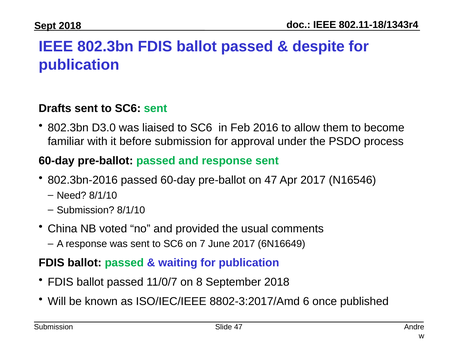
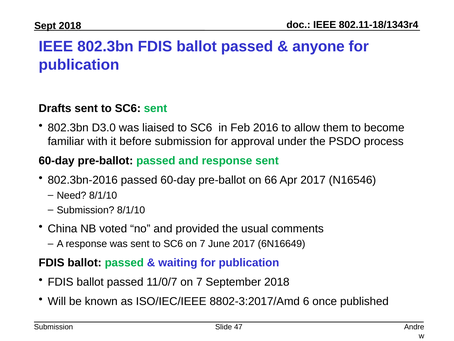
despite: despite -> anyone (319, 46)
on 47: 47 -> 66 (271, 180)
11/0/7 on 8: 8 -> 7 (199, 282)
